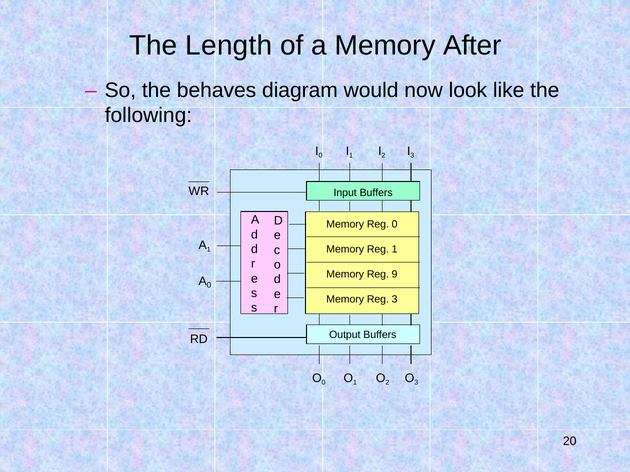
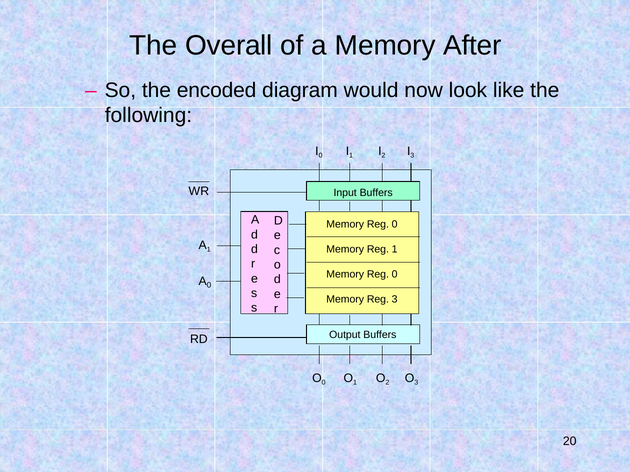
Length: Length -> Overall (229, 46)
behaves: behaves -> encoded (217, 90)
9: 9 -> 0 (395, 275)
